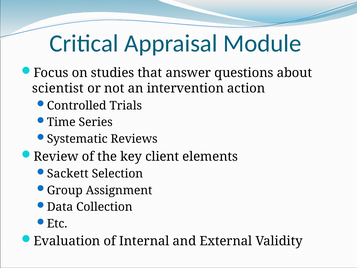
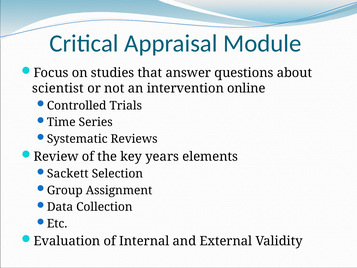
action: action -> online (246, 88)
client: client -> years (162, 156)
